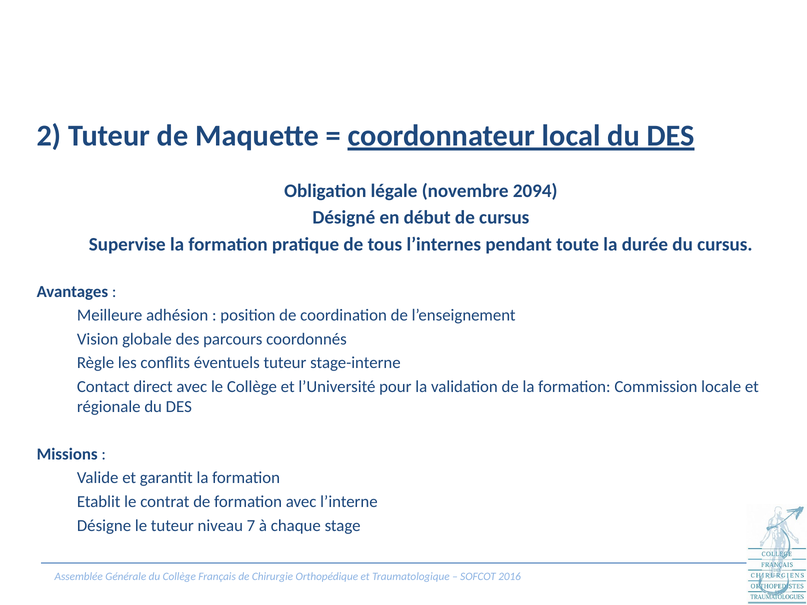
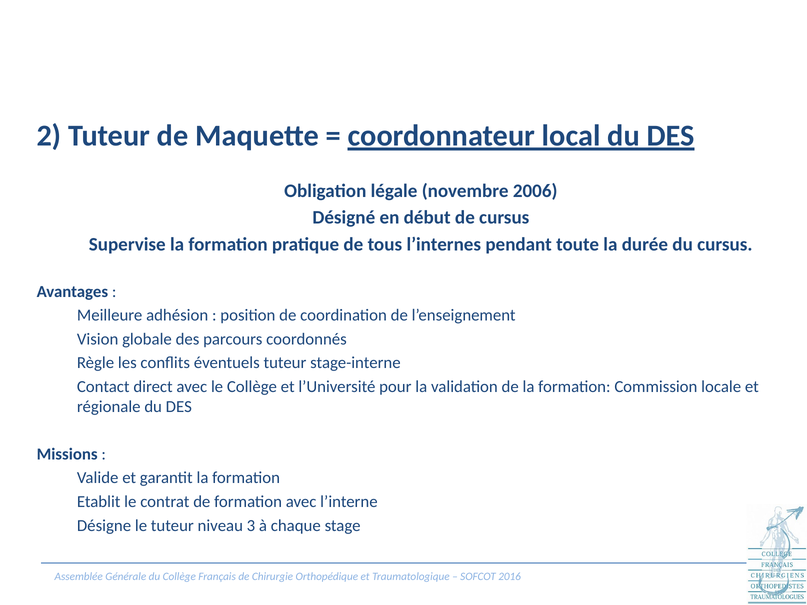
2094: 2094 -> 2006 (535, 191)
7: 7 -> 3 (251, 526)
